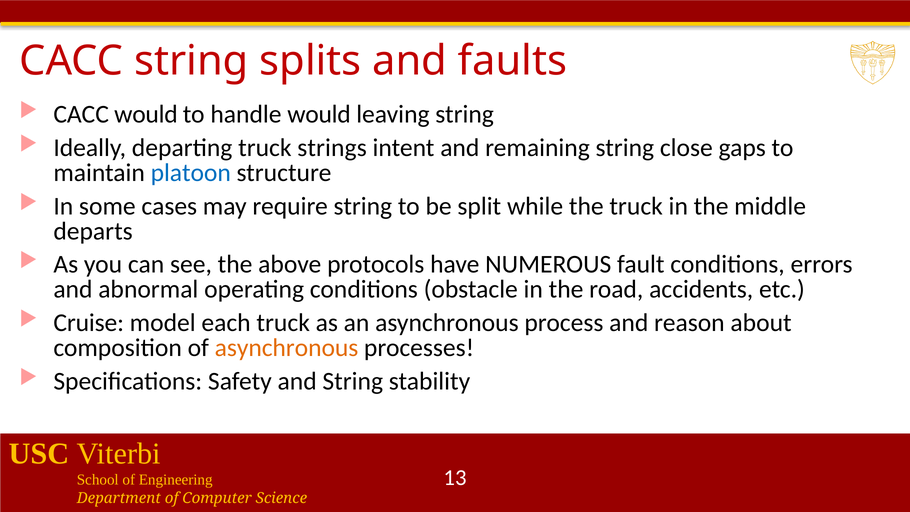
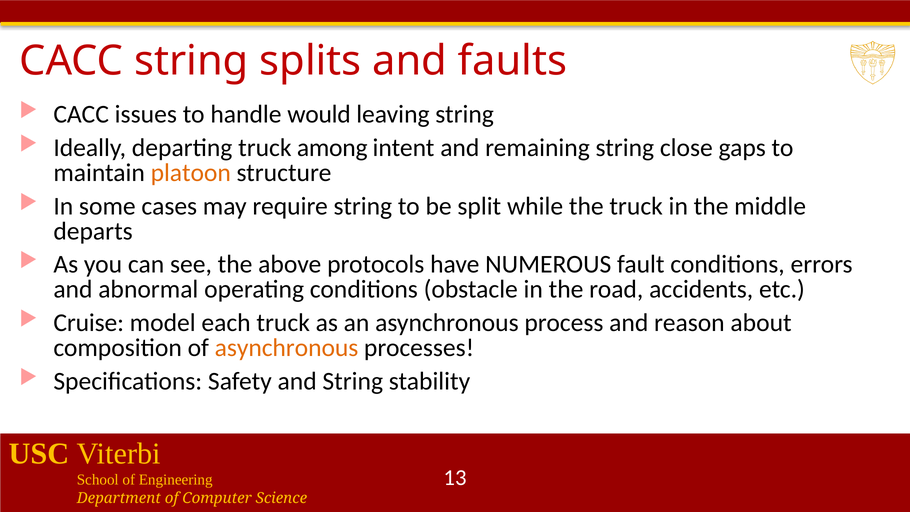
CACC would: would -> issues (146, 114)
strings: strings -> among (332, 148)
platoon colour: blue -> orange (191, 173)
